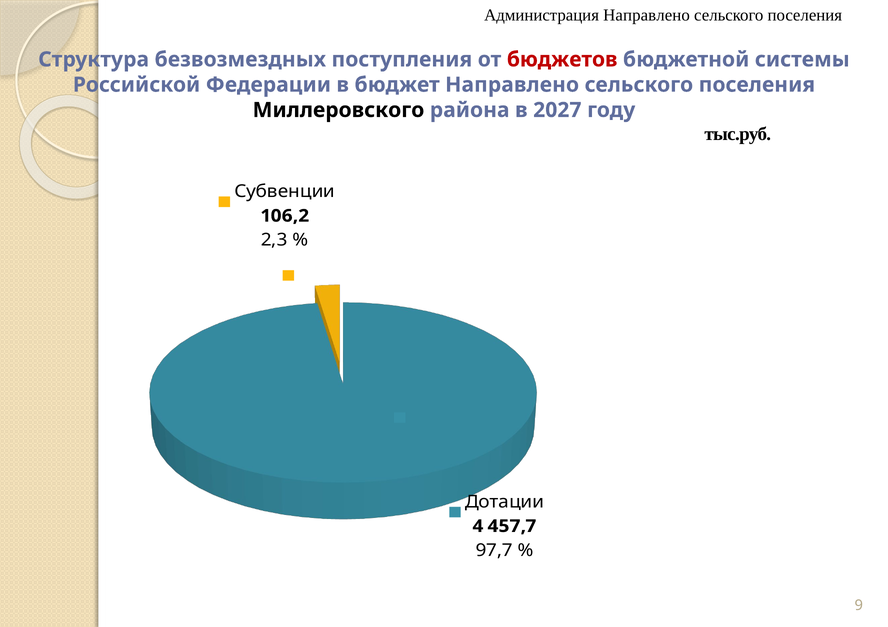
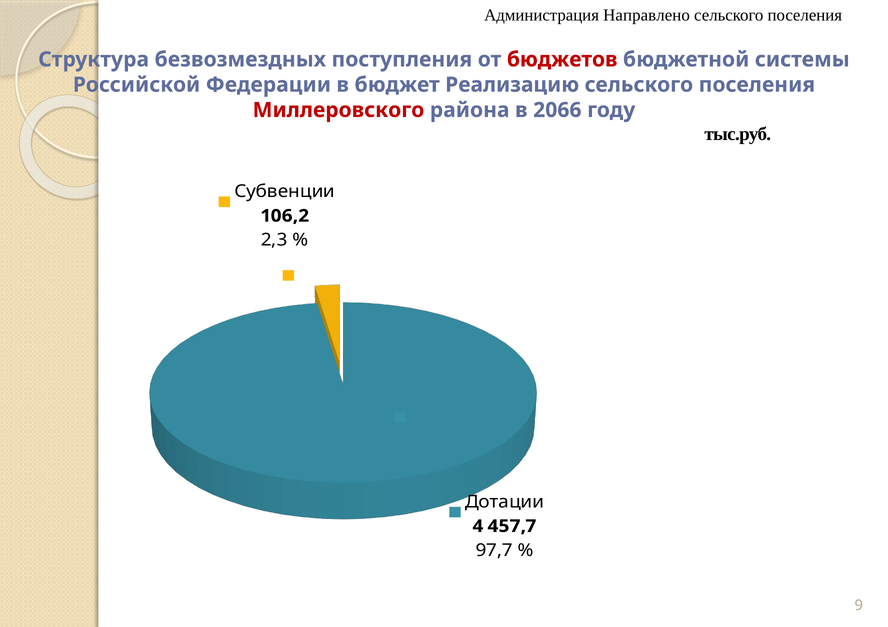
бюджет Направлено: Направлено -> Реализацию (512, 85)
Миллеровского colour: black -> red (338, 110)
2027: 2027 -> 2066 (557, 110)
